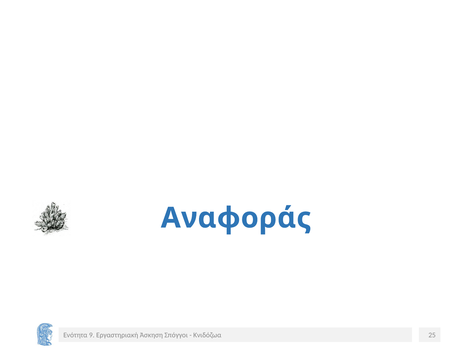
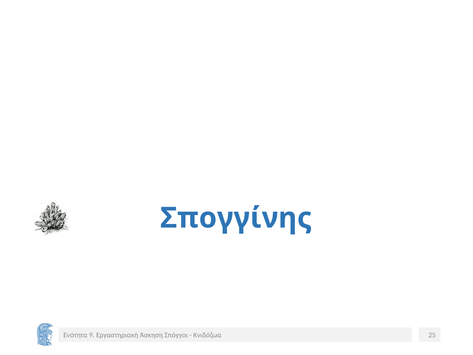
Αναφοράς: Αναφοράς -> Σπογγίνης (236, 218)
